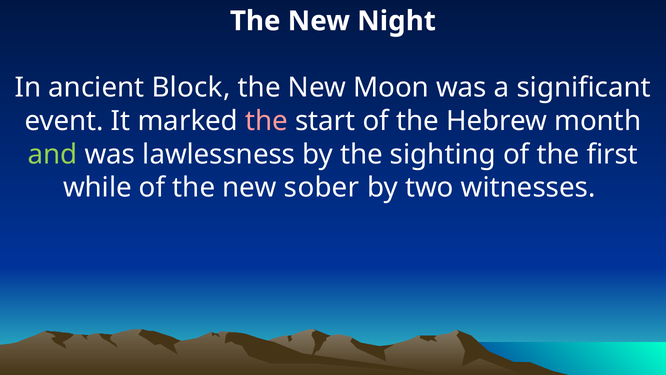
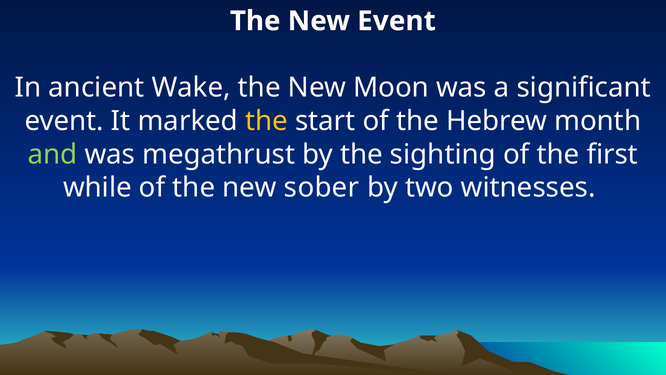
New Night: Night -> Event (396, 21)
Block: Block -> Wake (191, 88)
the colour: pink -> yellow (267, 121)
lawlessness: lawlessness -> megathrust (219, 154)
